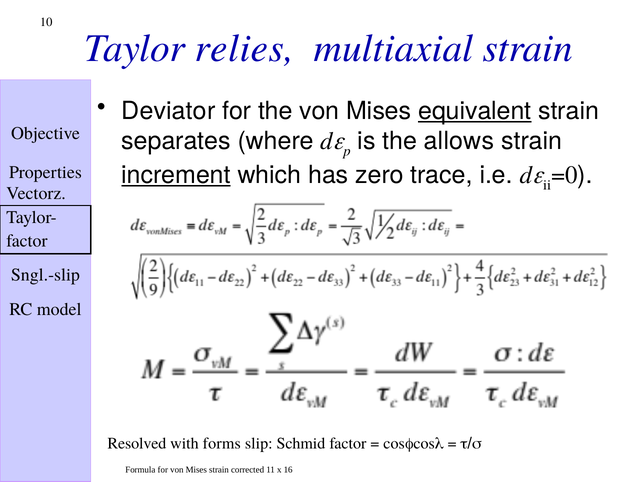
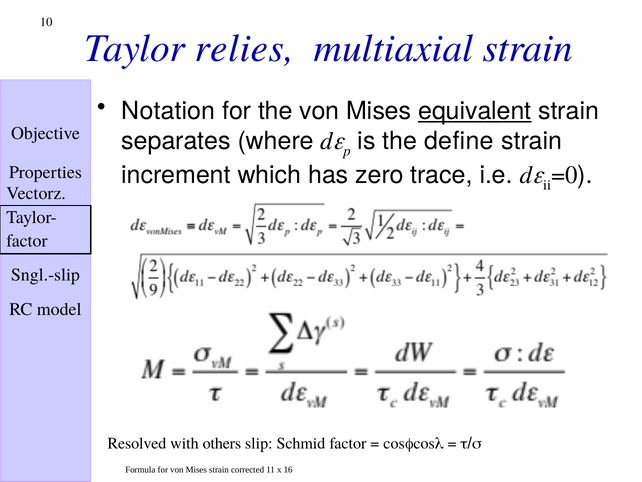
Deviator: Deviator -> Notation (168, 111)
allows: allows -> define (459, 141)
increment underline: present -> none (176, 175)
forms: forms -> others (222, 443)
